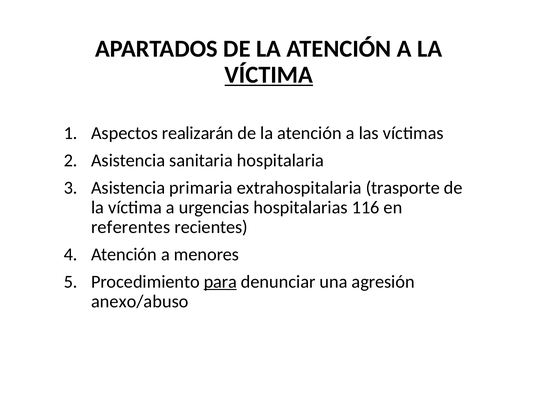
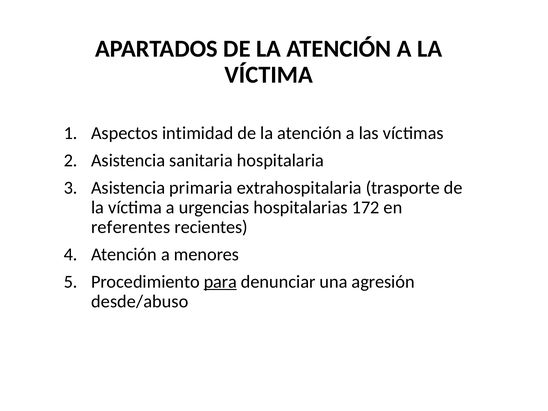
VÍCTIMA underline: present -> none (269, 75)
realizarán: realizarán -> intimidad (198, 133)
116: 116 -> 172 (366, 207)
anexo/abuso: anexo/abuso -> desde/abuso (140, 301)
